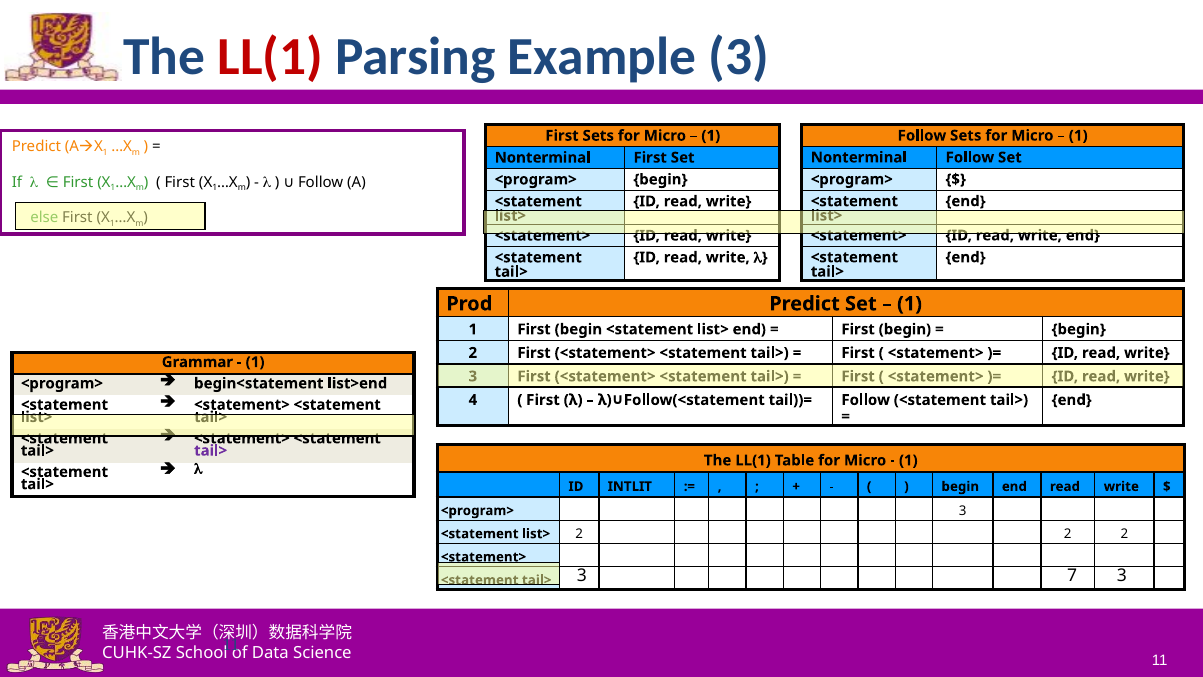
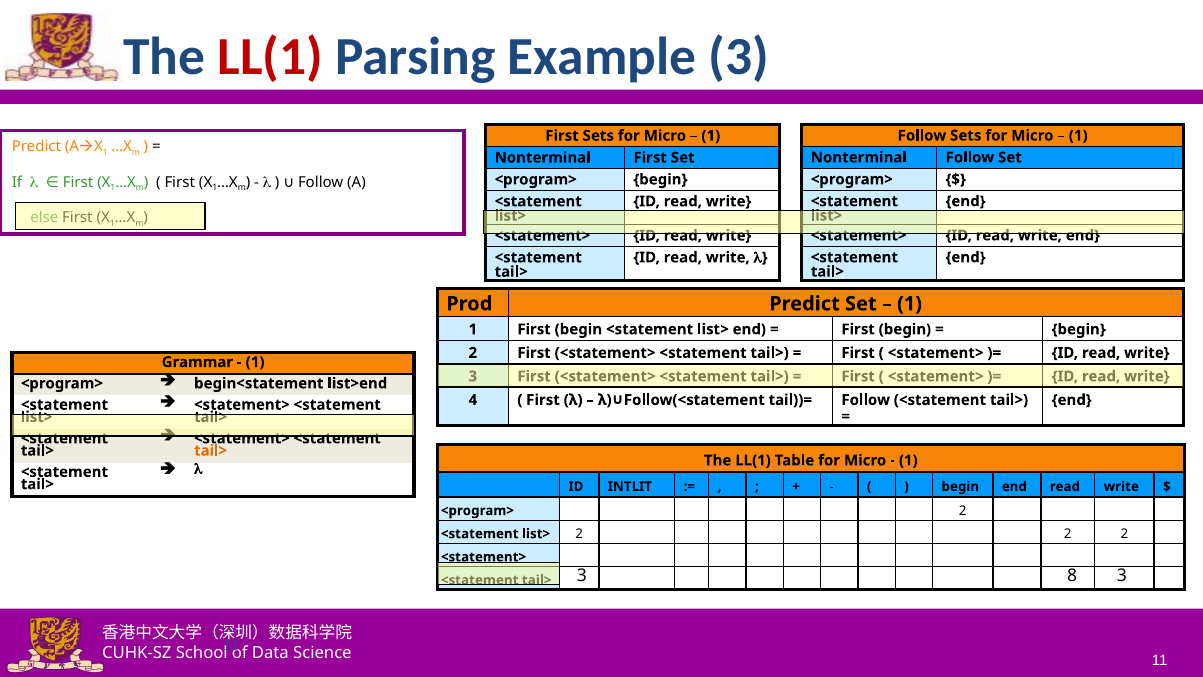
tail> colour: purple -> orange (211, 450)
3: 3 -> 2 (963, 510)
7: 7 -> 8 (1072, 576)
